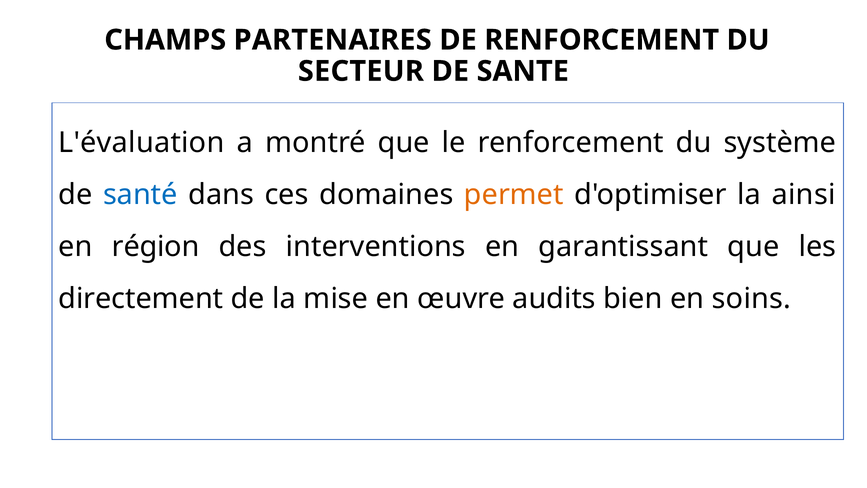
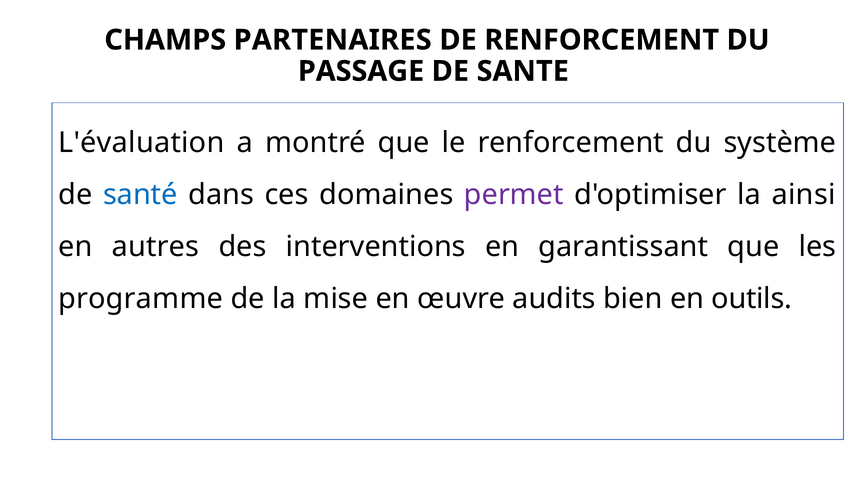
SECTEUR: SECTEUR -> PASSAGE (361, 71)
permet colour: orange -> purple (514, 195)
région: région -> autres (156, 247)
directement: directement -> programme (141, 299)
soins: soins -> outils (752, 299)
